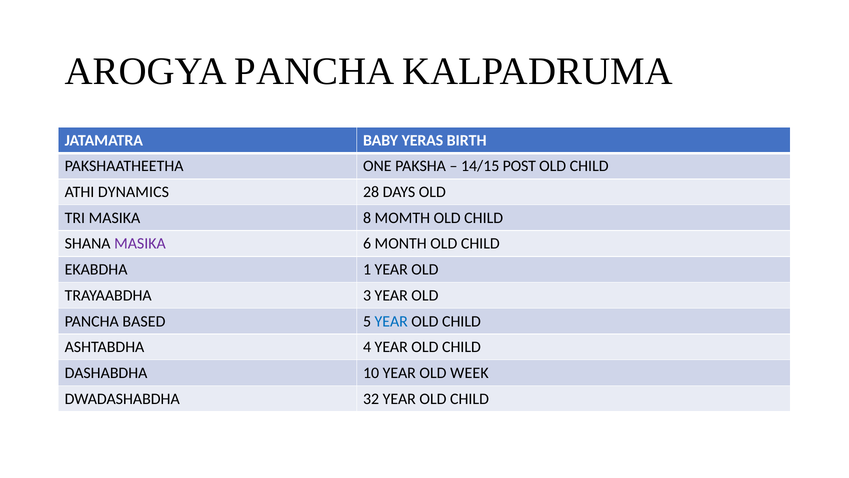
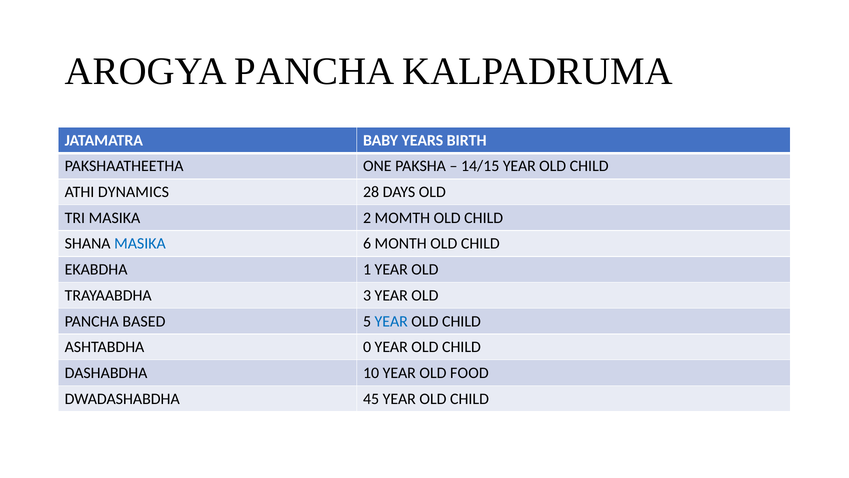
YERAS: YERAS -> YEARS (422, 140)
14/15 POST: POST -> YEAR (519, 166)
8: 8 -> 2 (367, 218)
MASIKA colour: purple -> blue (140, 244)
4: 4 -> 0 (367, 347)
WEEK: WEEK -> FOOD (469, 373)
32: 32 -> 45 (371, 398)
